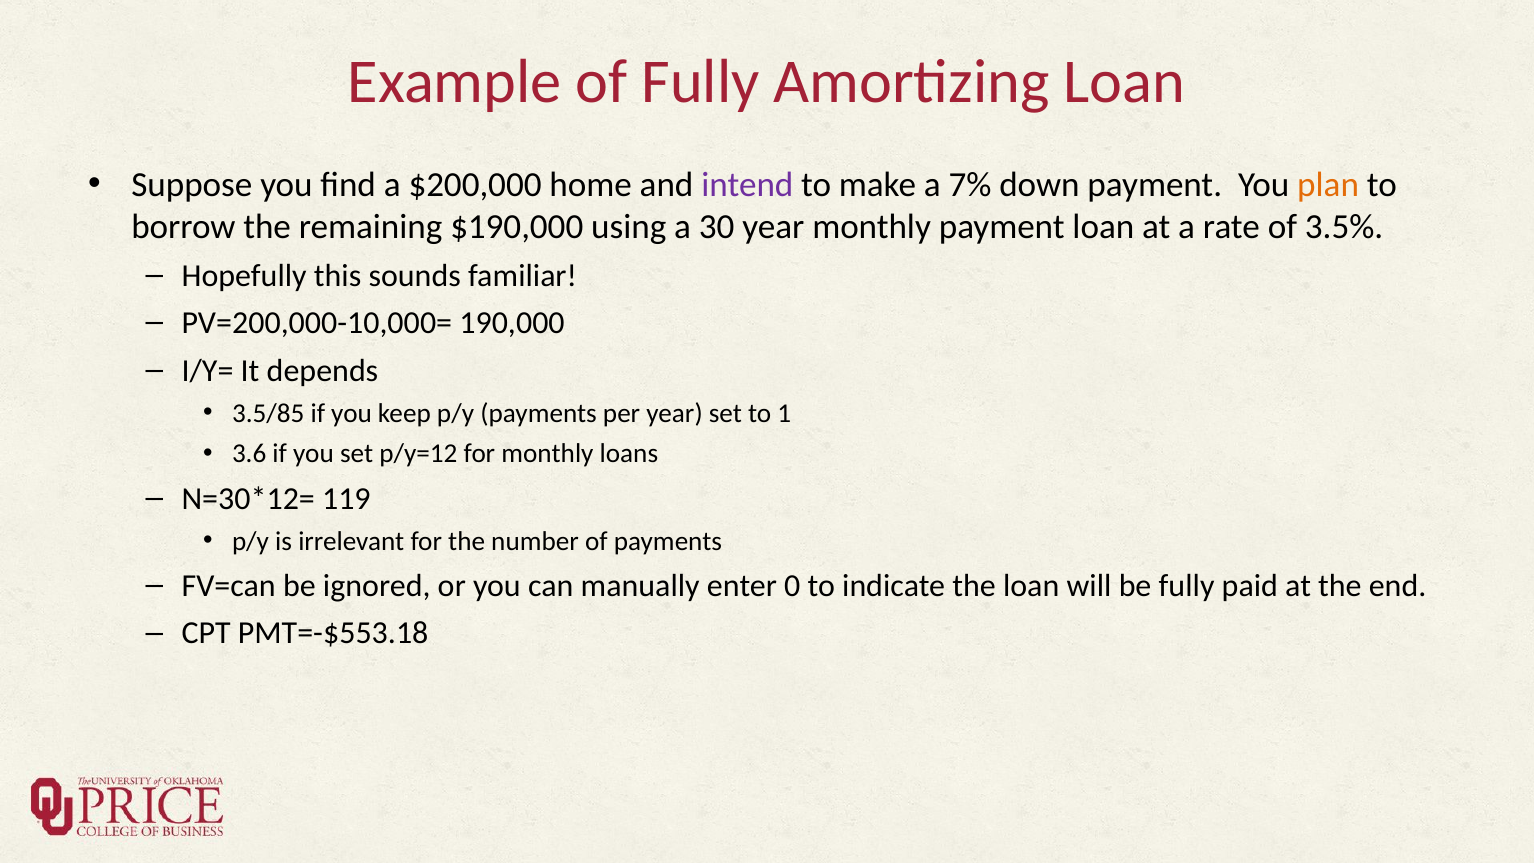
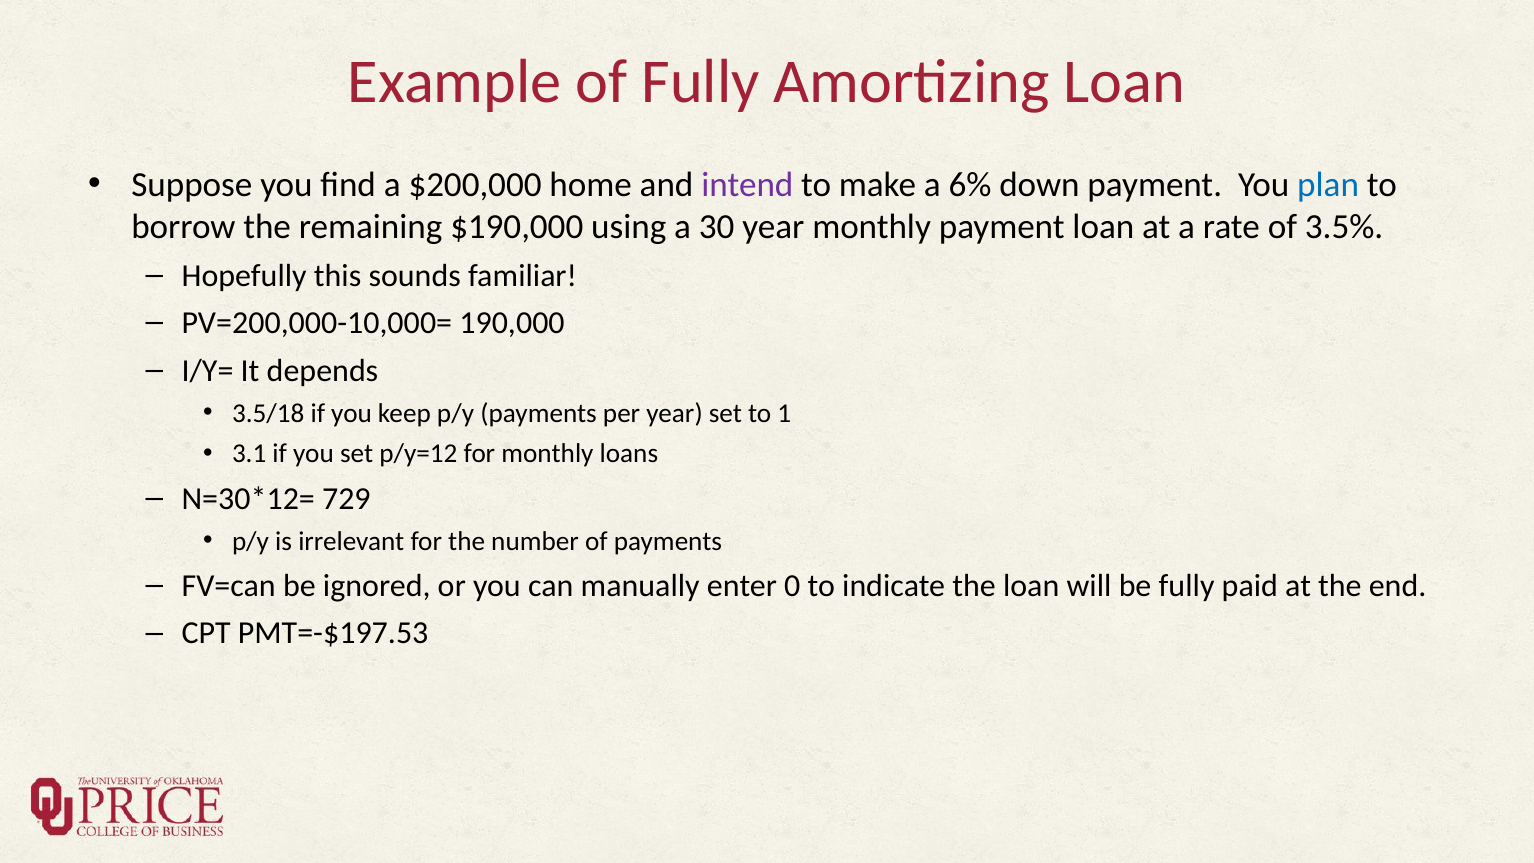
7%: 7% -> 6% (970, 185)
plan colour: orange -> blue (1328, 185)
3.5/85: 3.5/85 -> 3.5/18 (268, 413)
3.6: 3.6 -> 3.1 (249, 454)
119: 119 -> 729 (346, 498)
PMT=-$553.18: PMT=-$553.18 -> PMT=-$197.53 (333, 633)
